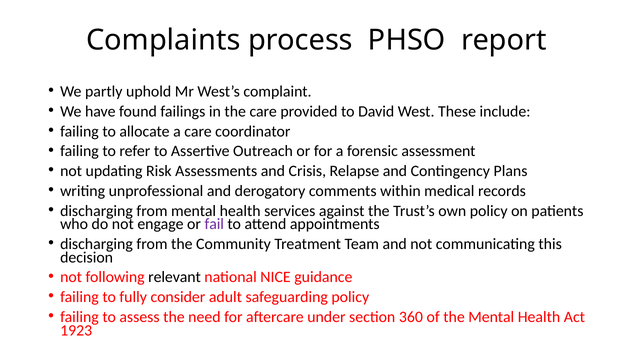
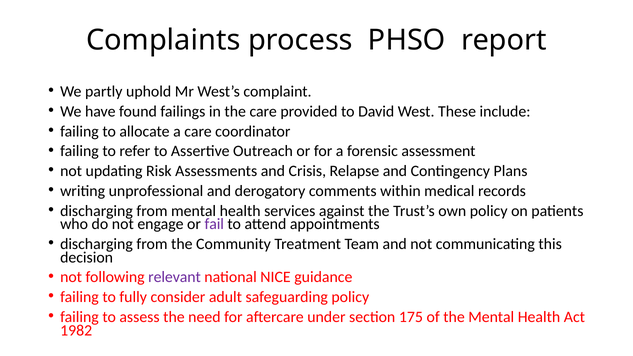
relevant colour: black -> purple (175, 277)
360: 360 -> 175 (411, 317)
1923: 1923 -> 1982 (76, 330)
